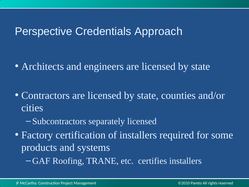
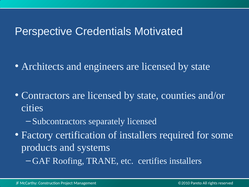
Approach: Approach -> Motivated (159, 31)
